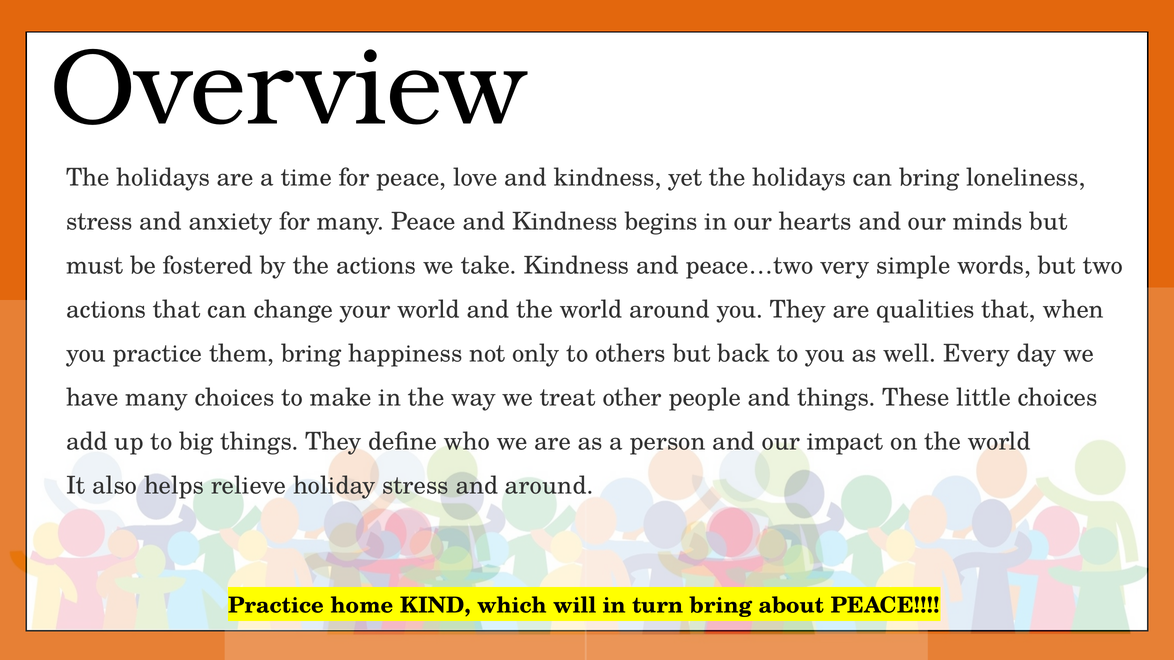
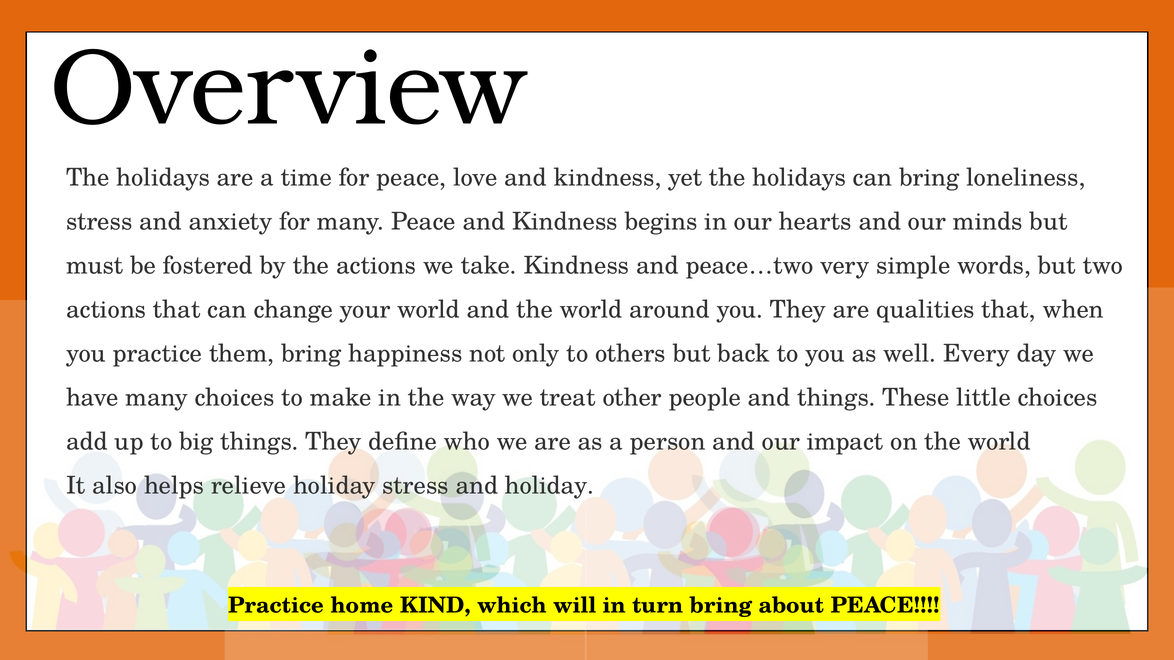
and around: around -> holiday (549, 486)
